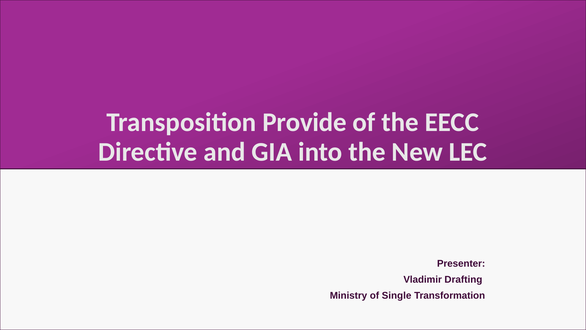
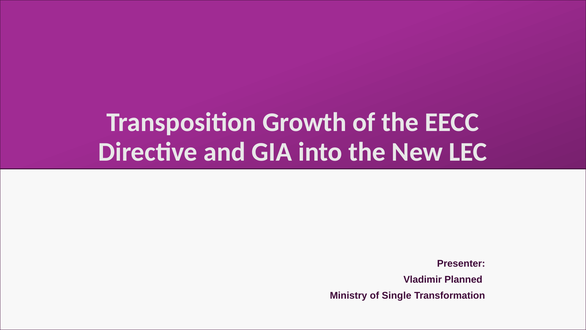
Provide: Provide -> Growth (304, 122)
Drafting: Drafting -> Planned (463, 279)
